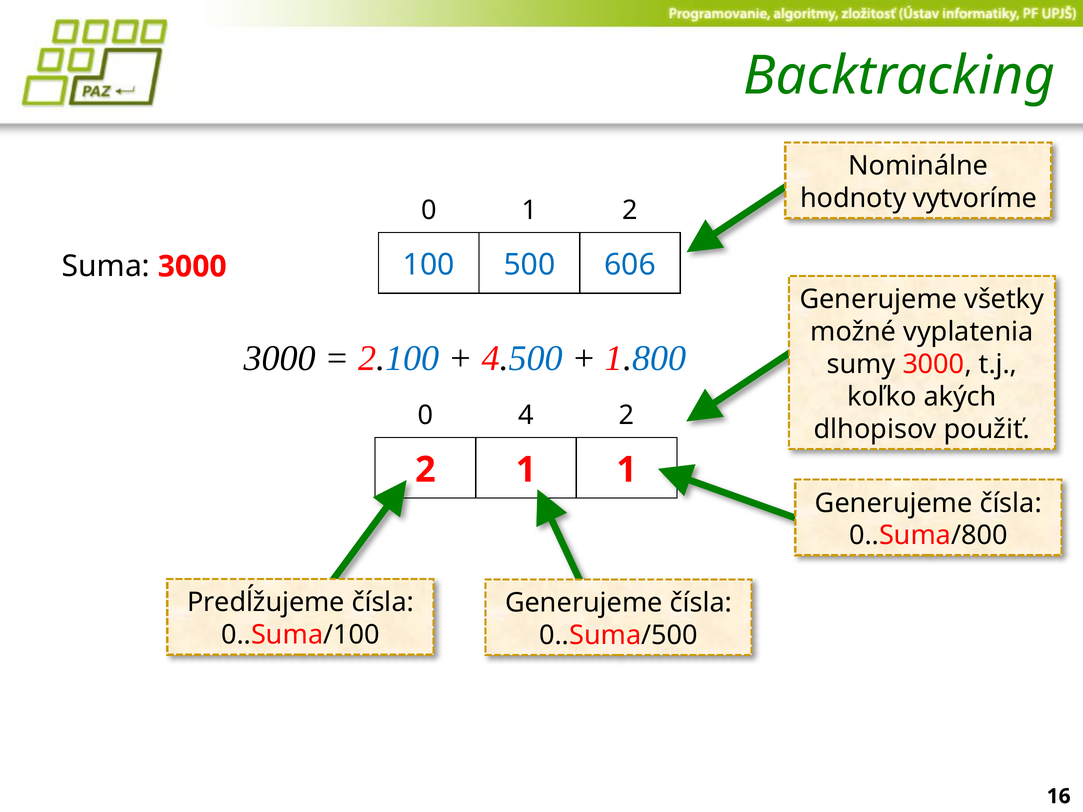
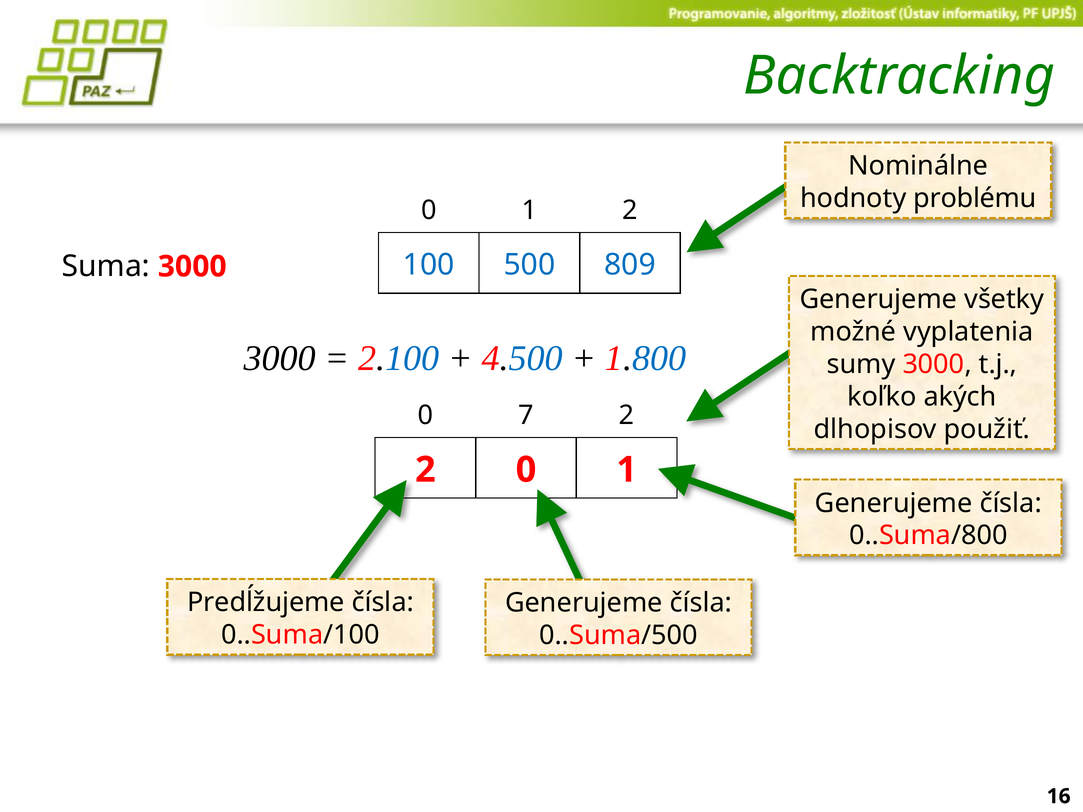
vytvoríme: vytvoríme -> problému (975, 199)
606: 606 -> 809 (630, 265)
4: 4 -> 7 (526, 415)
2 1: 1 -> 0 (526, 470)
